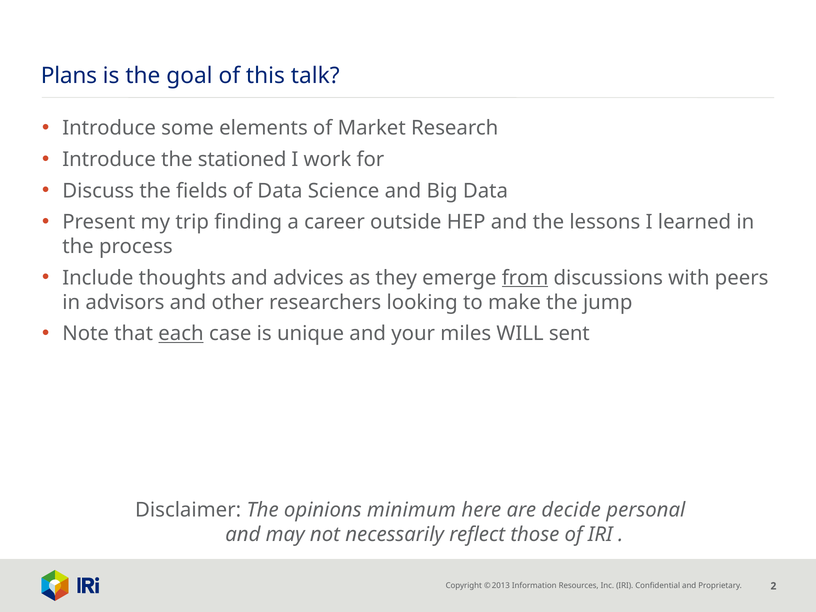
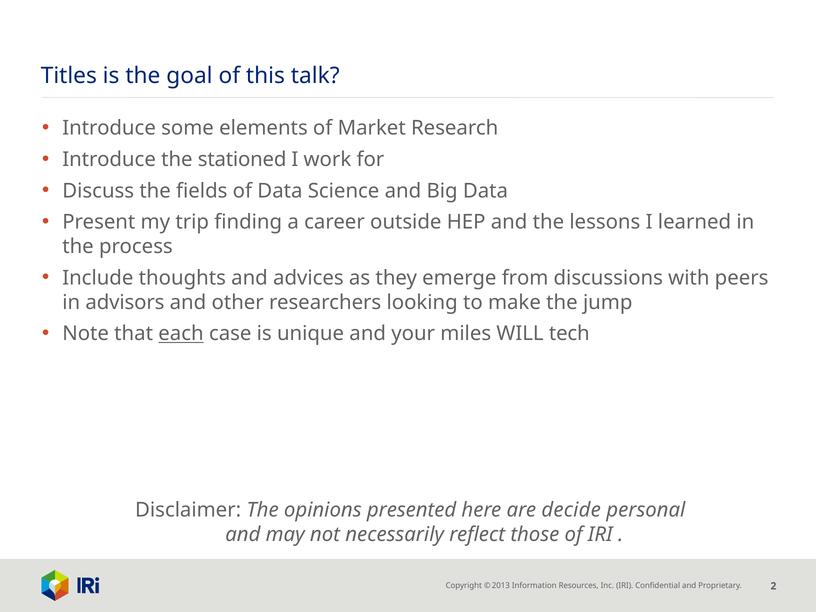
Plans: Plans -> Titles (69, 76)
from underline: present -> none (525, 278)
sent: sent -> tech (569, 334)
minimum: minimum -> presented (412, 510)
